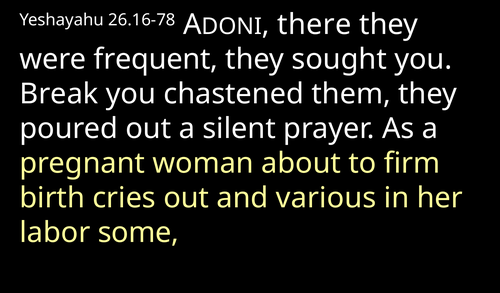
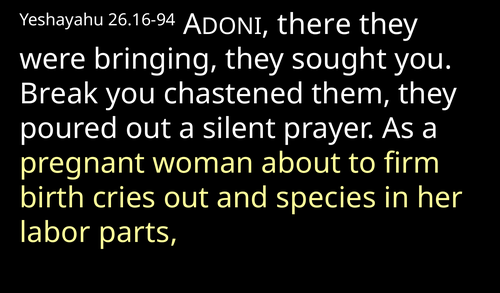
26.16-78: 26.16-78 -> 26.16-94 (142, 20)
frequent: frequent -> bringing (156, 59)
various: various -> species (326, 198)
some: some -> parts (138, 233)
